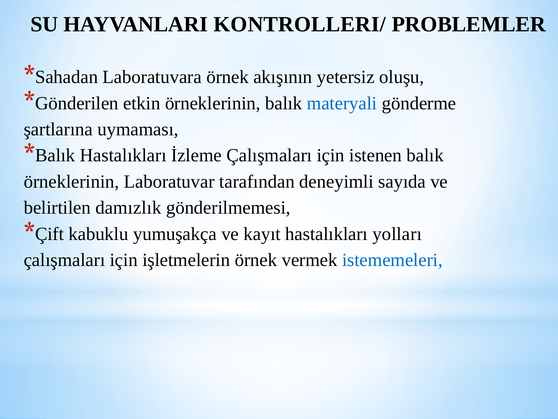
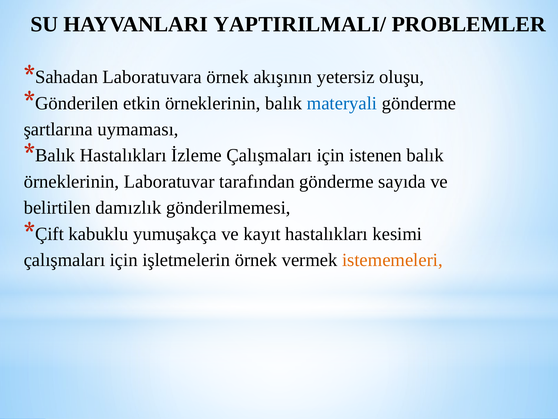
KONTROLLERI/: KONTROLLERI/ -> YAPTIRILMALI/ (300, 24)
tarafından deneyimli: deneyimli -> gönderme (336, 181)
yolları: yolları -> kesimi (397, 234)
istememeleri colour: blue -> orange (392, 260)
